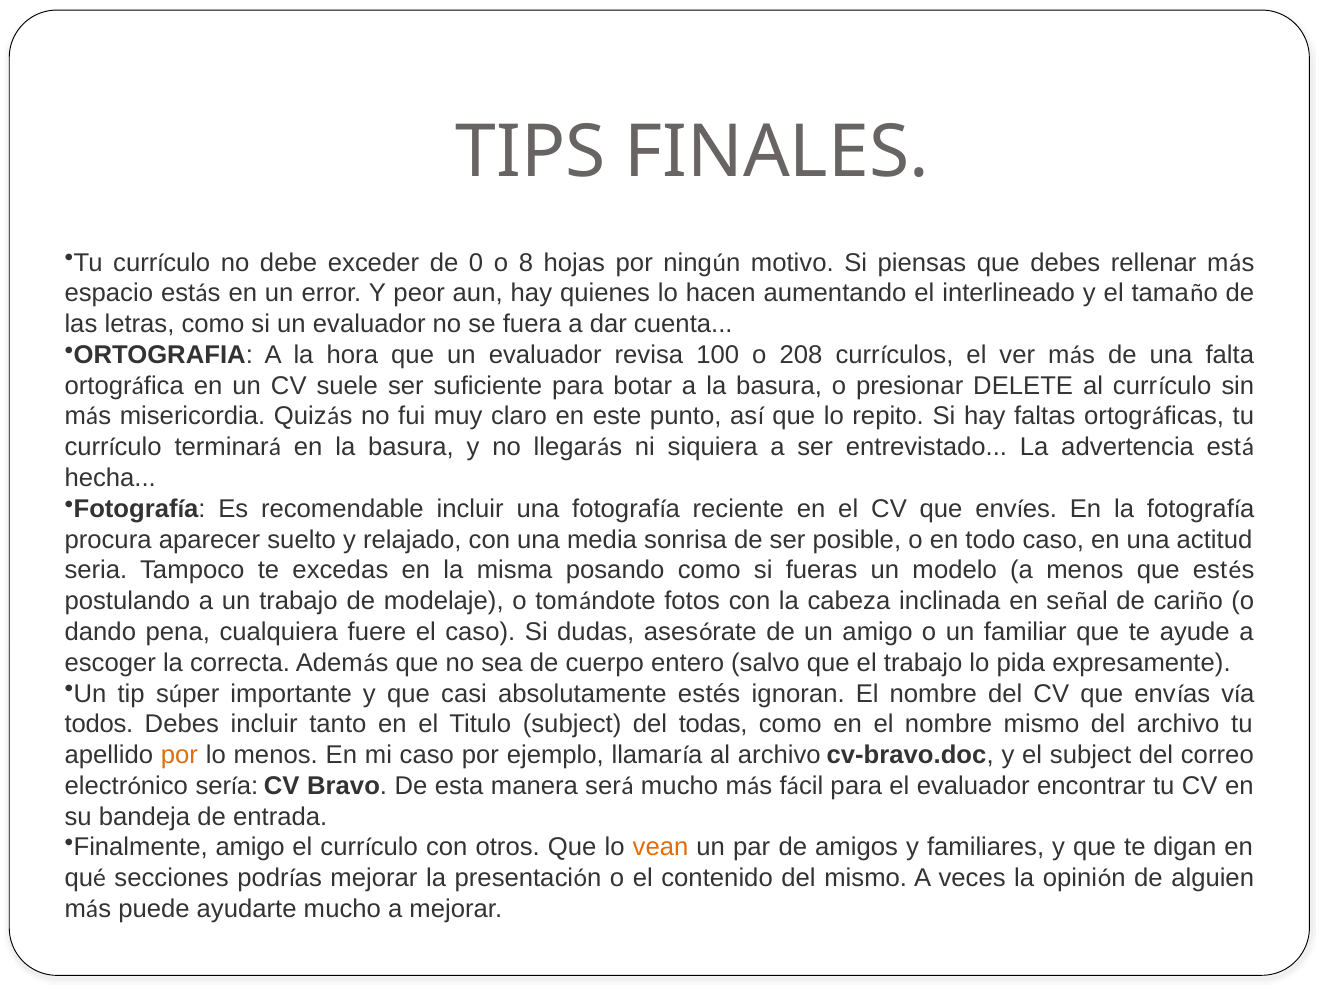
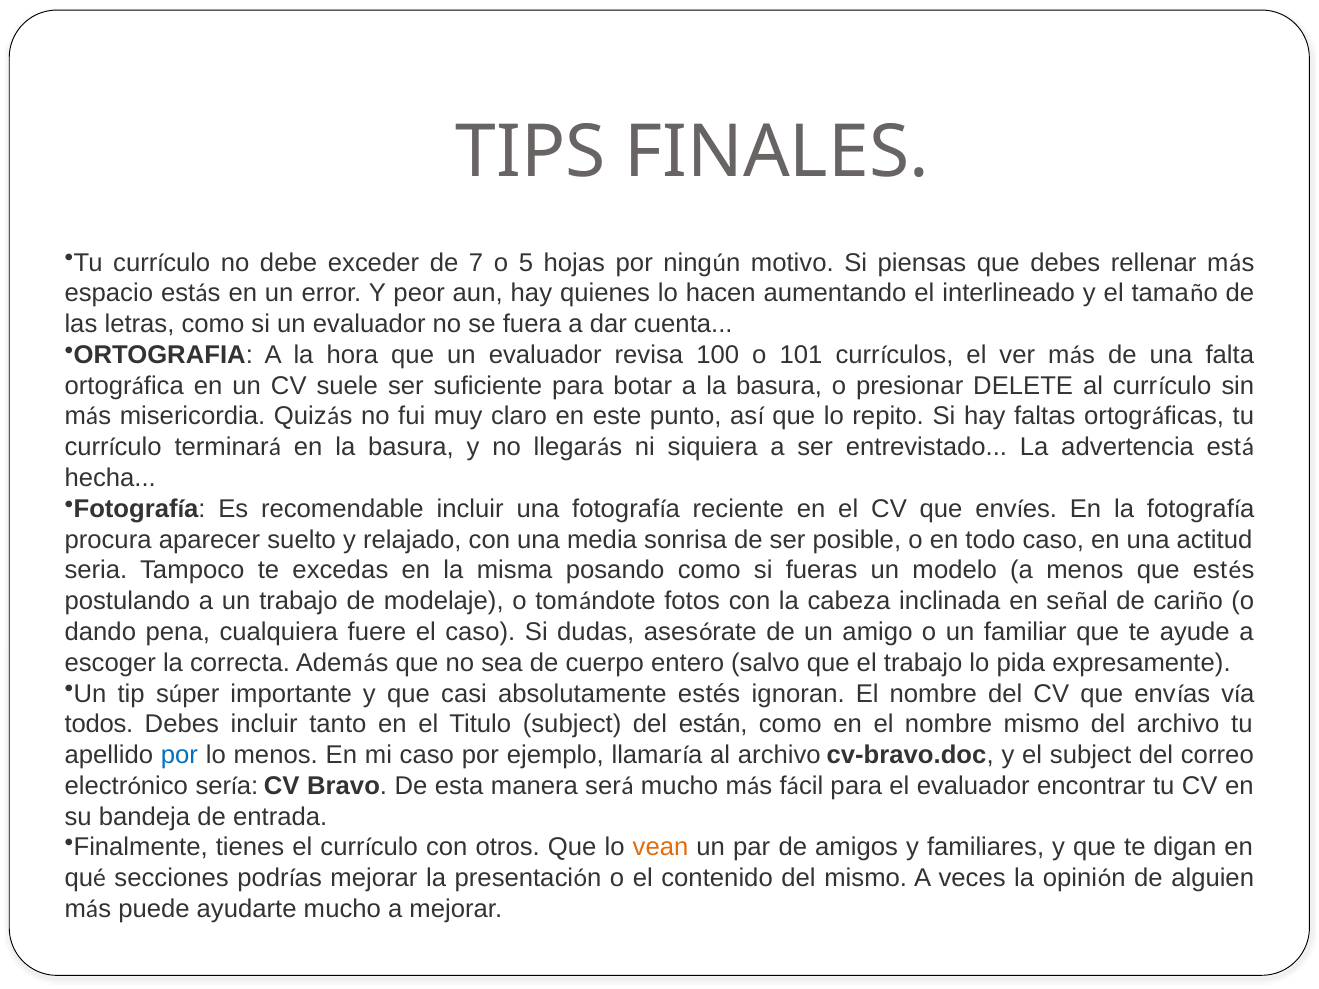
0: 0 -> 7 (476, 263)
8: 8 -> 5 (526, 263)
208: 208 -> 101 (801, 355)
todas: todas -> están (713, 725)
por colour: orange -> blue (179, 755)
Finalmente amigo: amigo -> tienes (250, 848)
